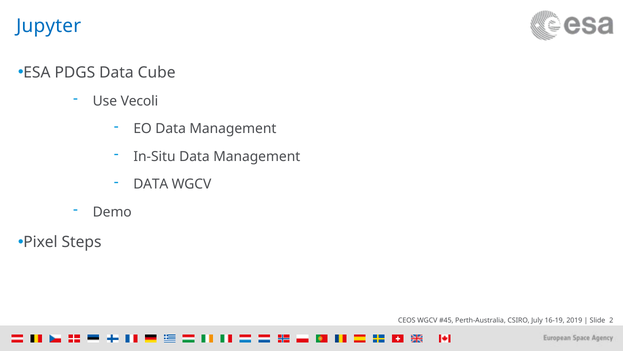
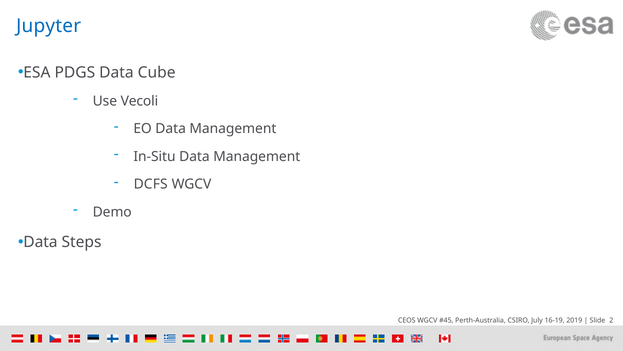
DATA: DATA -> DCFS (151, 184)
Pixel: Pixel -> Data (40, 242)
